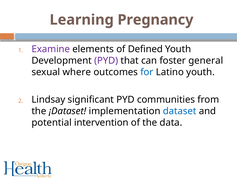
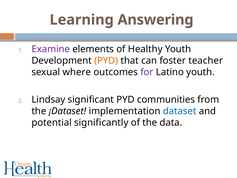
Pregnancy: Pregnancy -> Answering (156, 20)
Defined: Defined -> Healthy (145, 49)
PYD colour: purple -> orange (106, 60)
general: general -> teacher (206, 60)
for colour: blue -> purple (147, 72)
intervention: intervention -> significantly (101, 122)
